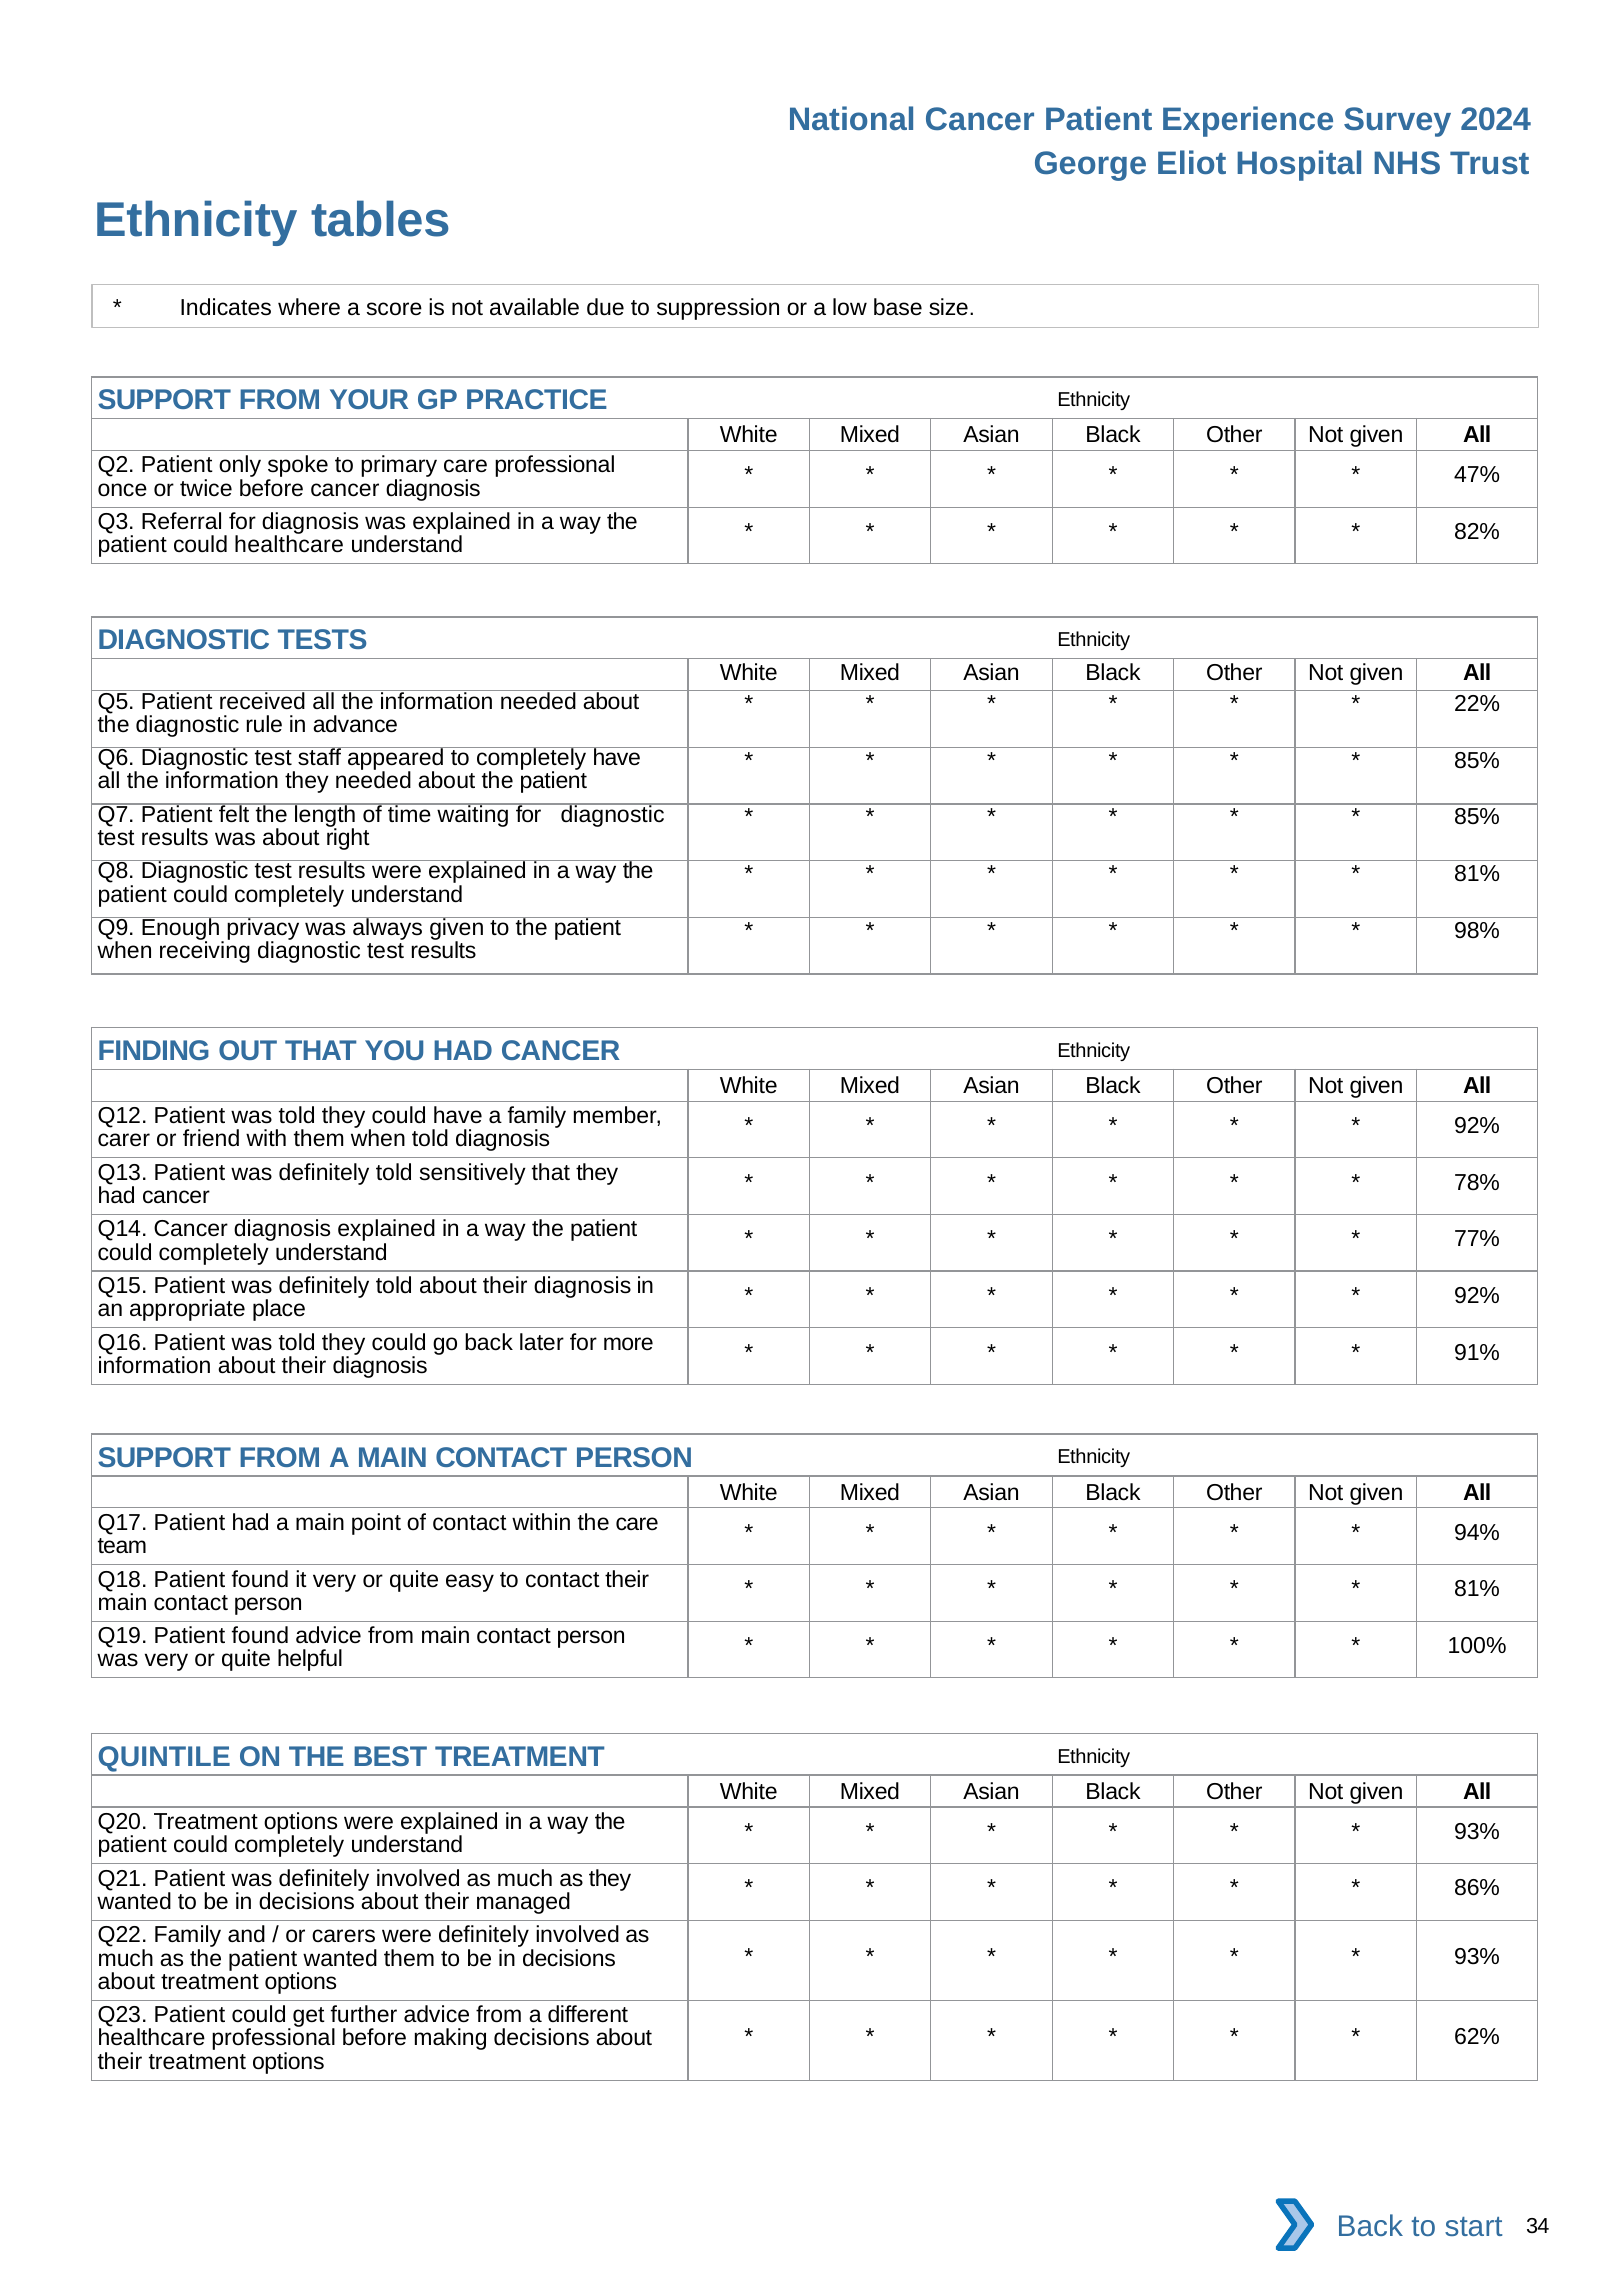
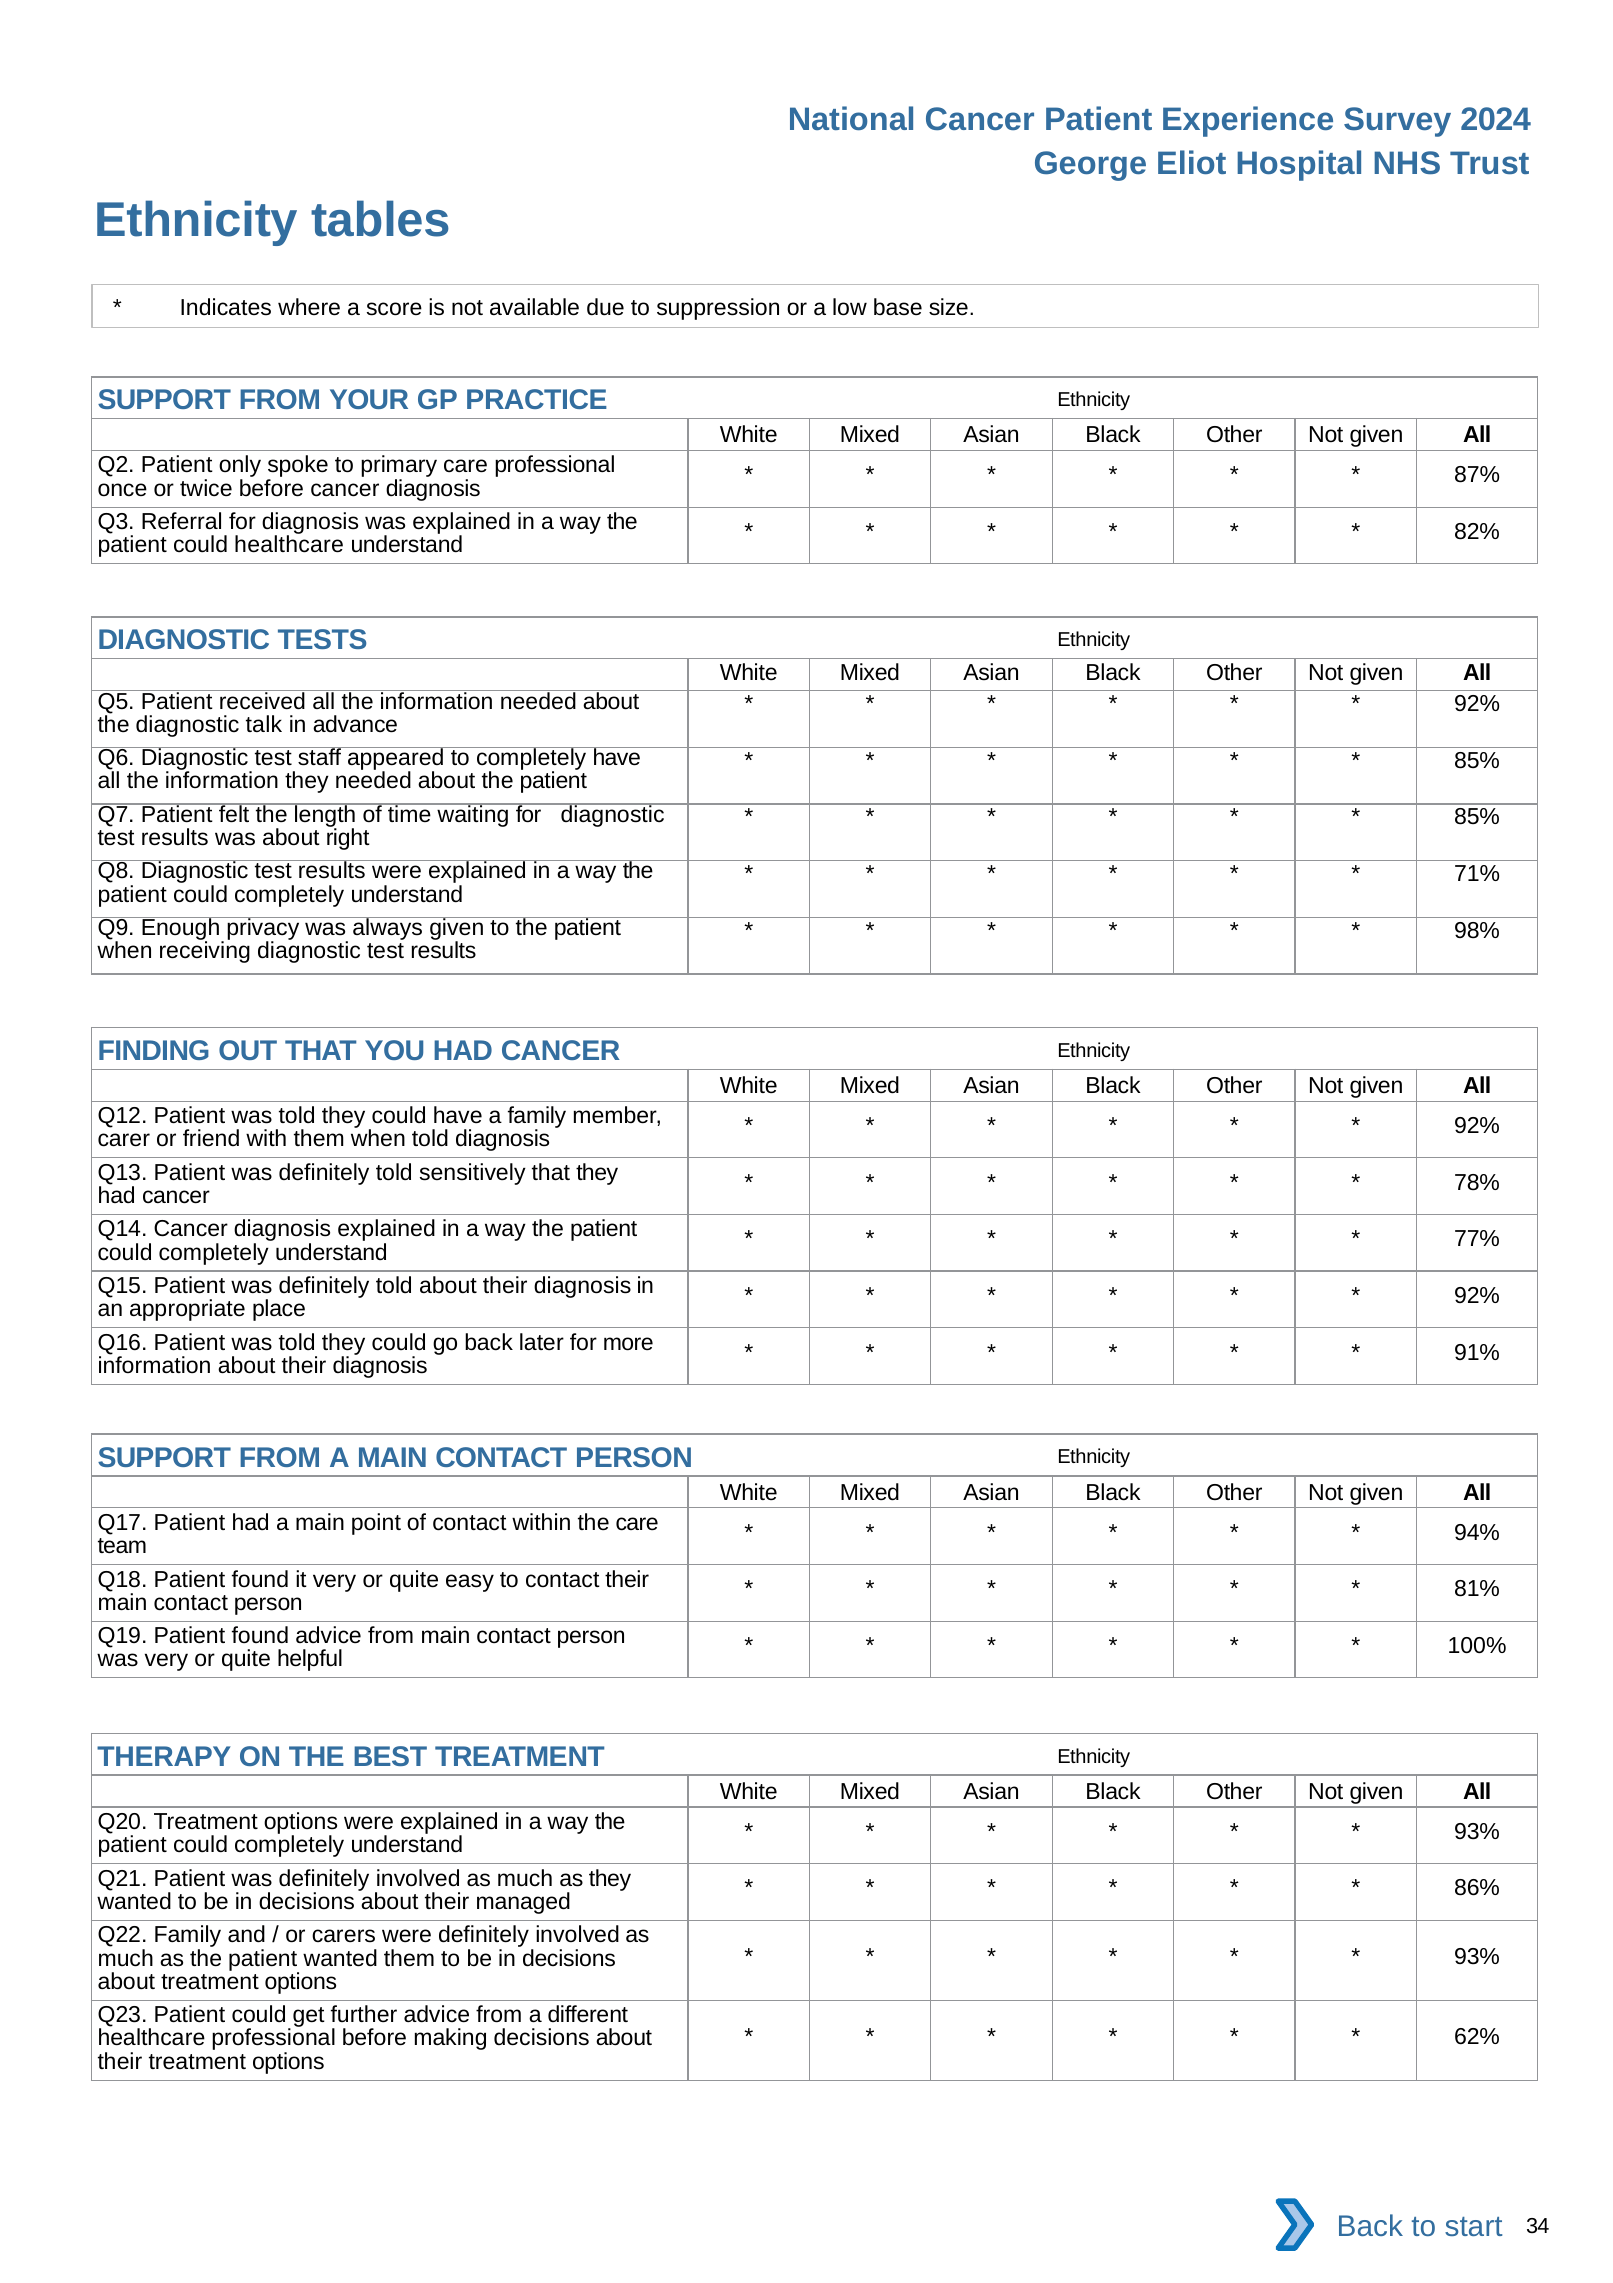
47%: 47% -> 87% (1477, 475)
22%: 22% -> 92% (1477, 704)
rule: rule -> talk (264, 725)
81%: 81% -> 71% (1477, 874)
QUINTILE: QUINTILE -> THERAPY (164, 1757)
